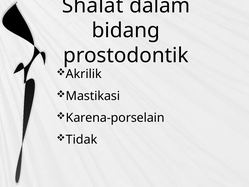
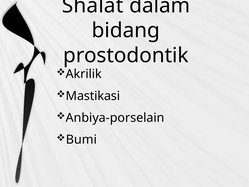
Karena-porselain: Karena-porselain -> Anbiya-porselain (115, 118)
Tidak: Tidak -> Bumi (81, 139)
